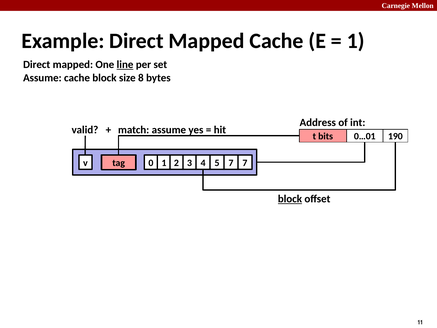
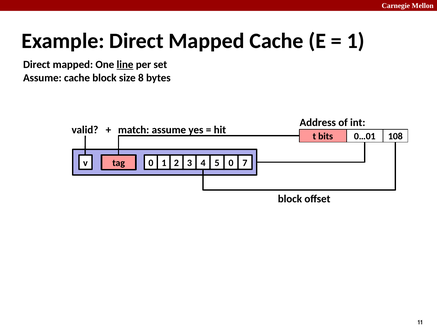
190: 190 -> 108 (395, 136)
3 7: 7 -> 0 (231, 163)
block underline: present -> none (290, 199)
